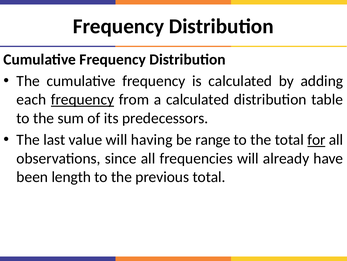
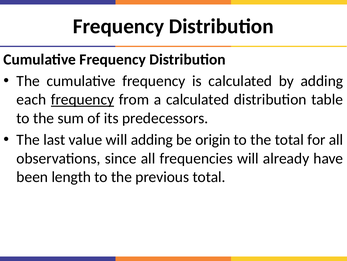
will having: having -> adding (152, 139)
range: range -> origin (213, 139)
for underline: present -> none (316, 139)
